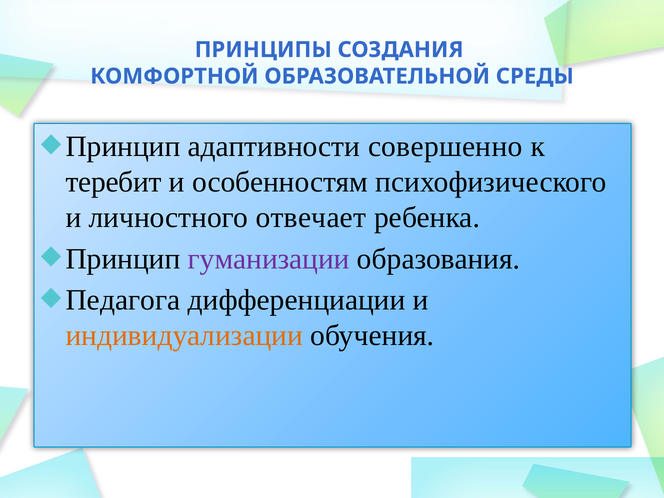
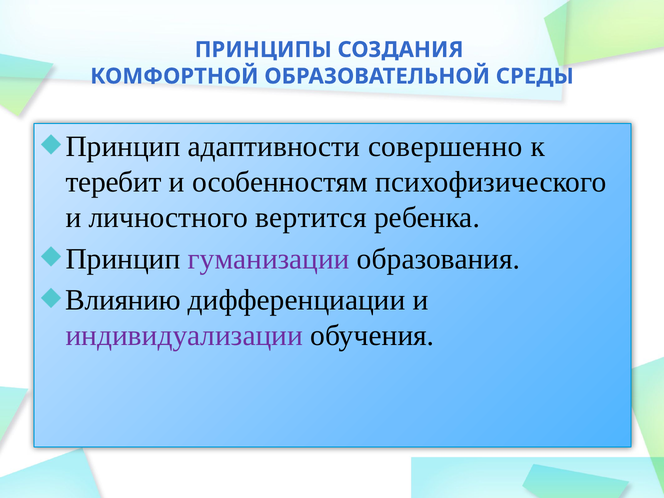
отвечает: отвечает -> вертится (311, 217)
Педагога: Педагога -> Влиянию (123, 300)
индивидуализации colour: orange -> purple (184, 336)
